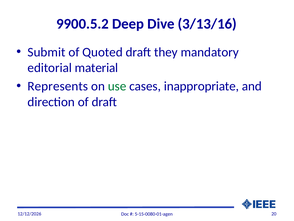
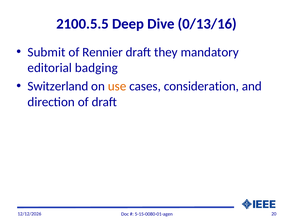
9900.5.2: 9900.5.2 -> 2100.5.5 (83, 24)
3/13/16: 3/13/16 -> 0/13/16 (207, 24)
Quoted: Quoted -> Rennier (103, 52)
material: material -> badging (96, 68)
Represents: Represents -> Switzerland (58, 86)
use colour: green -> orange (117, 86)
inappropriate: inappropriate -> consideration (201, 86)
